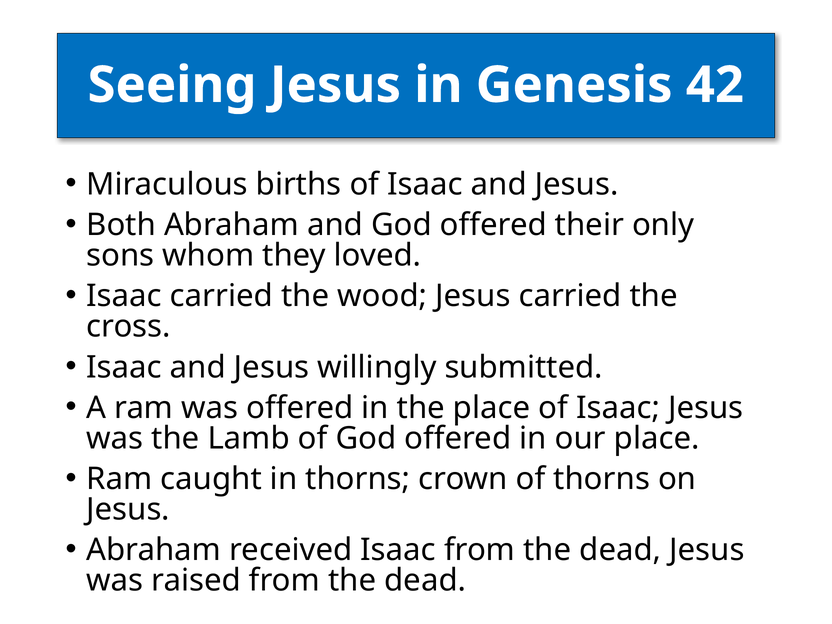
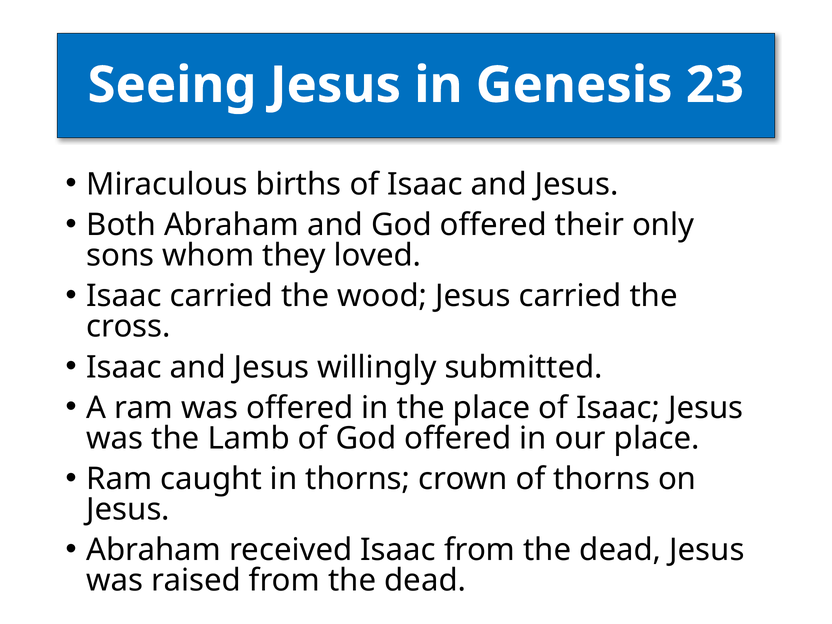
42: 42 -> 23 (715, 85)
